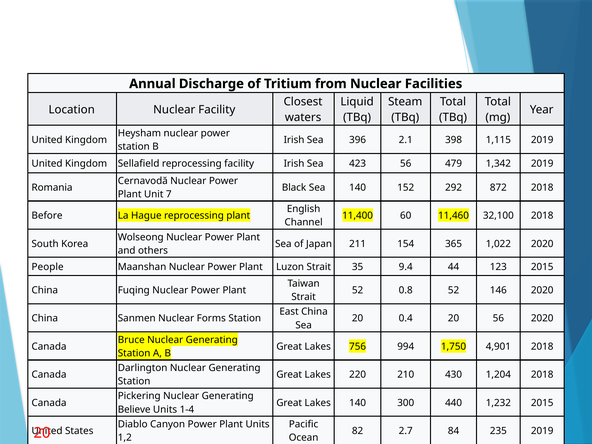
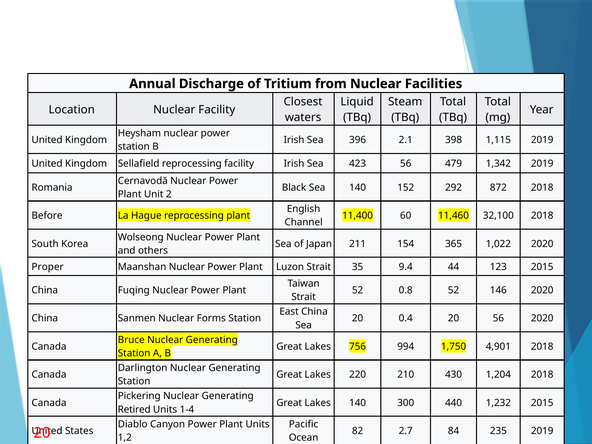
7: 7 -> 2 (169, 194)
People: People -> Proper (48, 267)
Believe: Believe -> Retired (134, 409)
